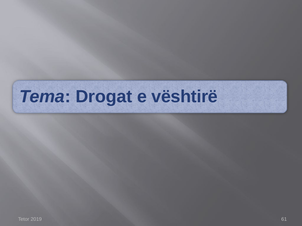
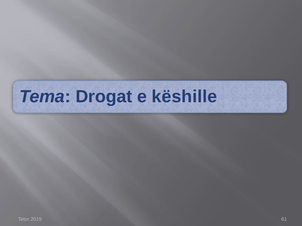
vështirë: vështirë -> këshille (184, 97)
